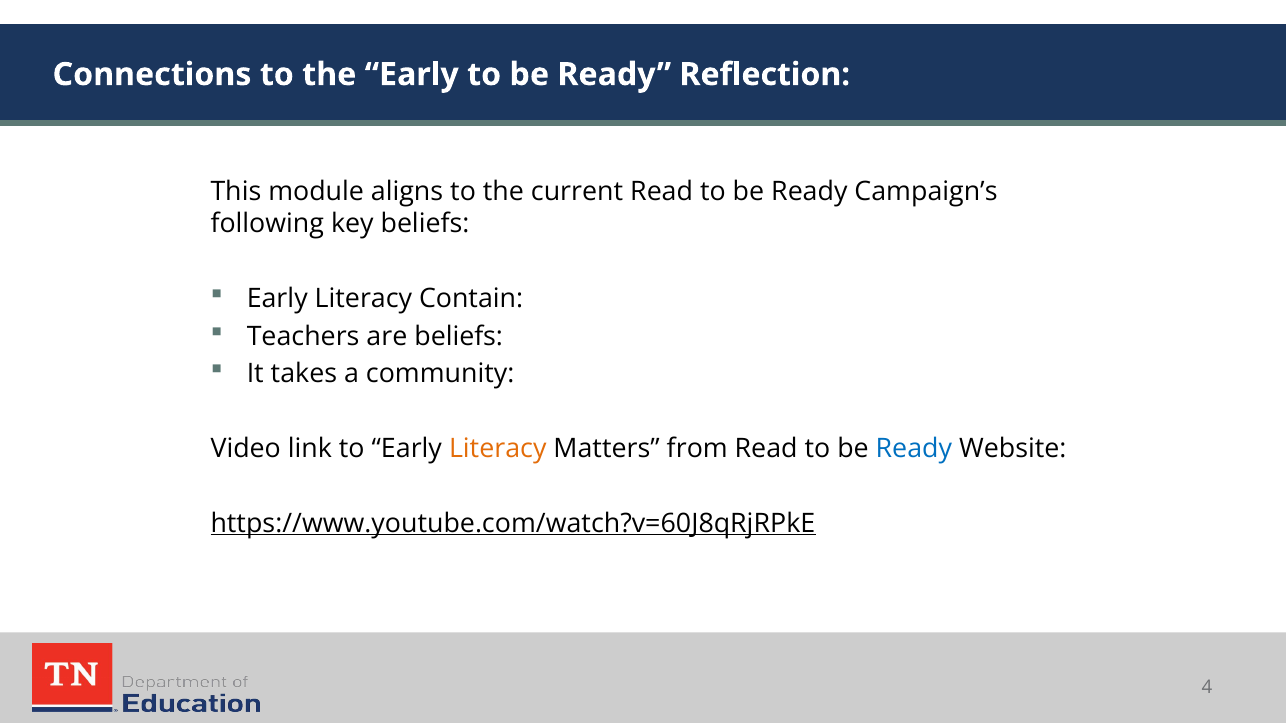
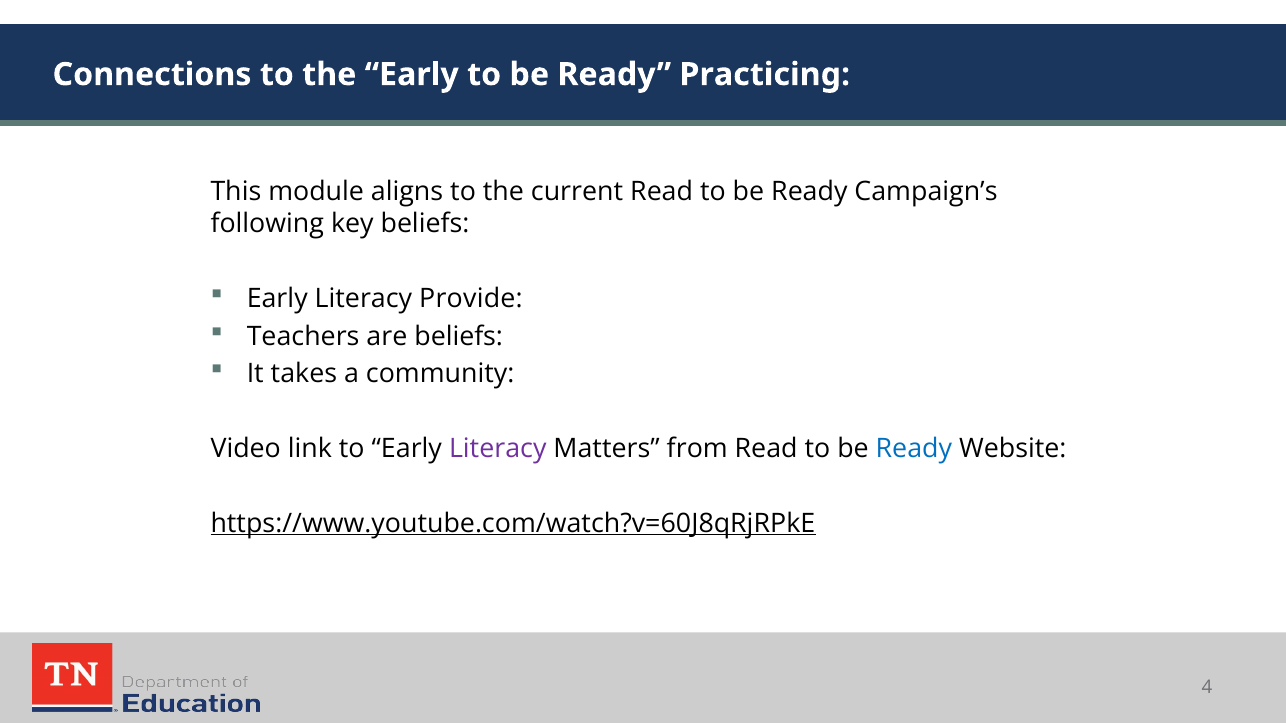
Reflection: Reflection -> Practicing (765, 75)
Contain: Contain -> Provide (471, 299)
Literacy colour: orange -> purple (498, 449)
